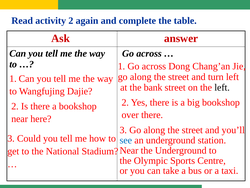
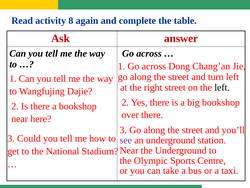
activity 2: 2 -> 8 (71, 21)
bank: bank -> right (153, 87)
see colour: blue -> purple (126, 140)
